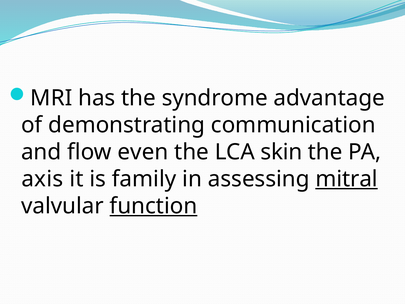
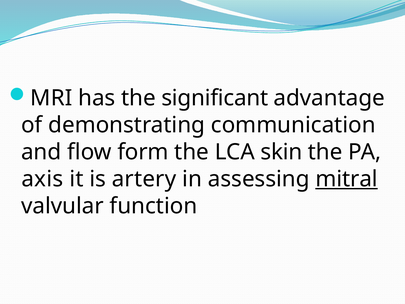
syndrome: syndrome -> significant (215, 98)
even: even -> form (143, 152)
family: family -> artery (144, 179)
function underline: present -> none (154, 206)
